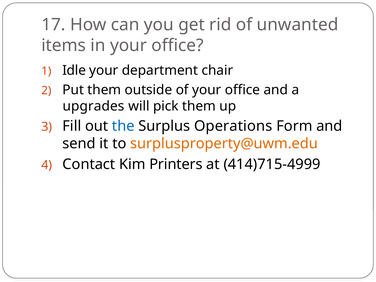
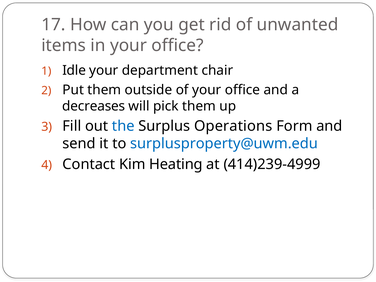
upgrades: upgrades -> decreases (94, 106)
surplusproperty@uwm.edu colour: orange -> blue (224, 144)
Printers: Printers -> Heating (176, 164)
414)715-4999: 414)715-4999 -> 414)239-4999 (272, 164)
